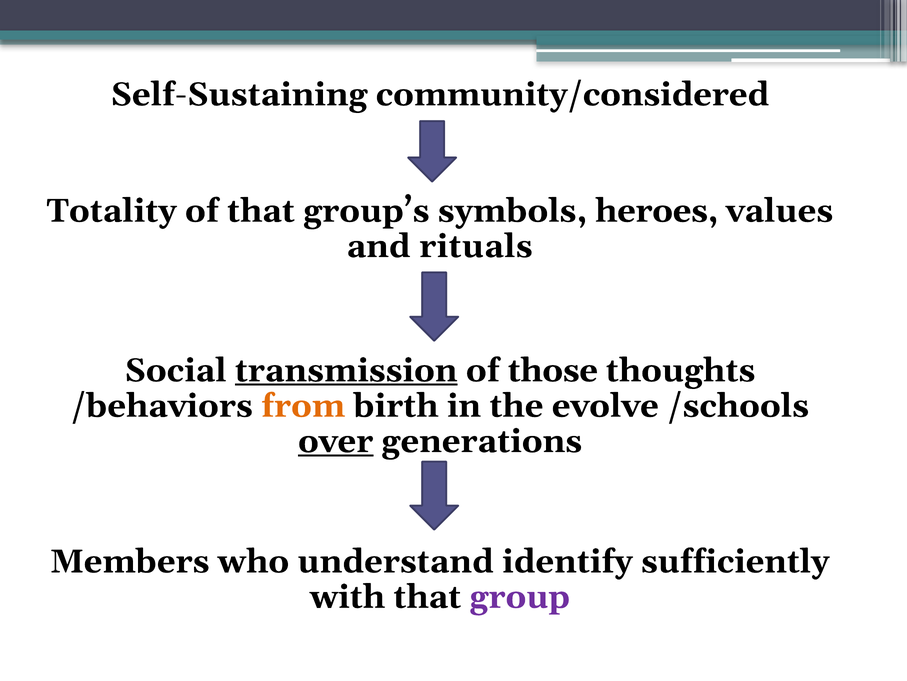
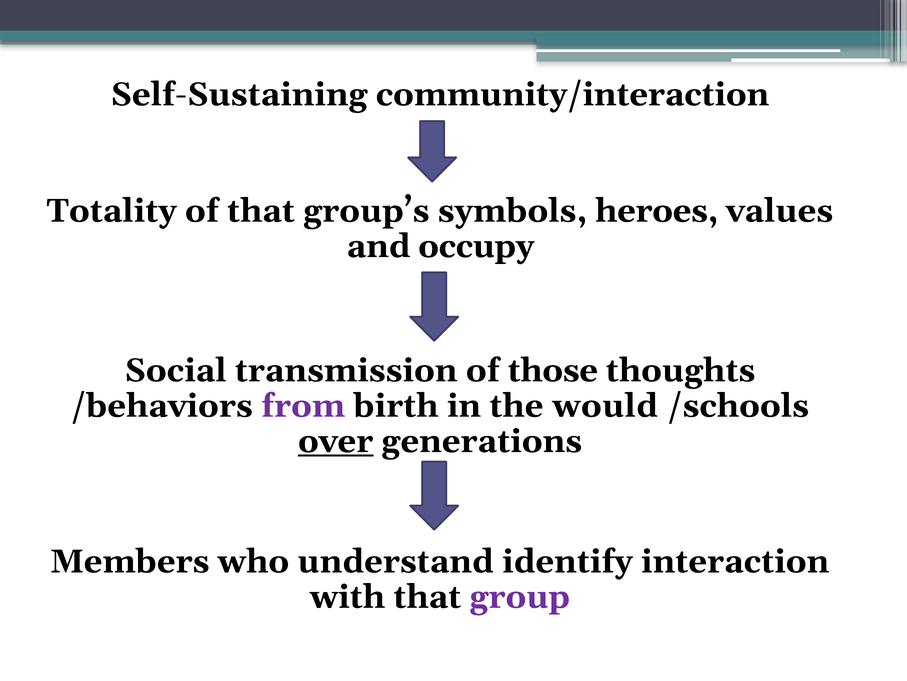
community/considered: community/considered -> community/interaction (572, 94)
rituals: rituals -> occupy (476, 246)
transmission underline: present -> none (346, 370)
from colour: orange -> purple (303, 405)
evolve: evolve -> would (605, 405)
sufficiently: sufficiently -> interaction (735, 561)
